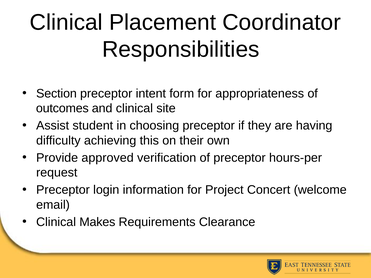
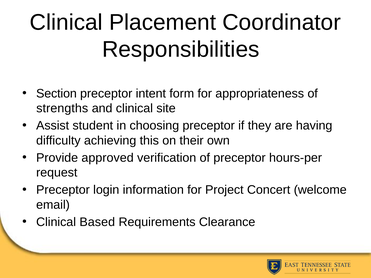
outcomes: outcomes -> strengths (62, 108)
Makes: Makes -> Based (97, 222)
